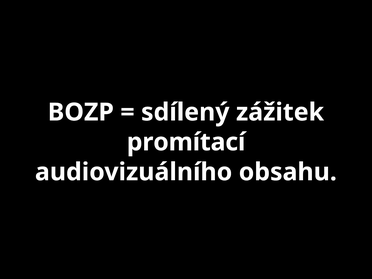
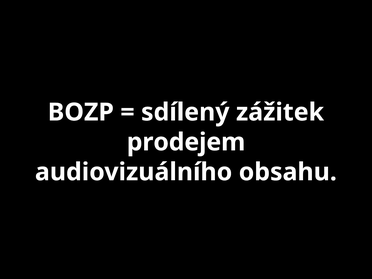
promítací: promítací -> prodejem (186, 142)
